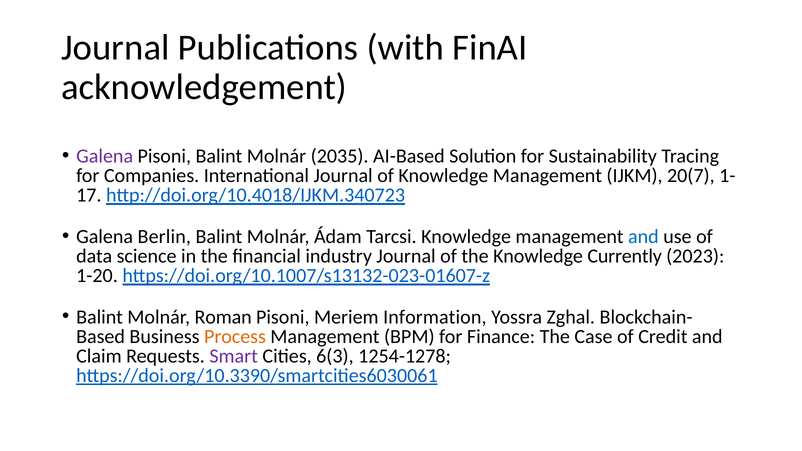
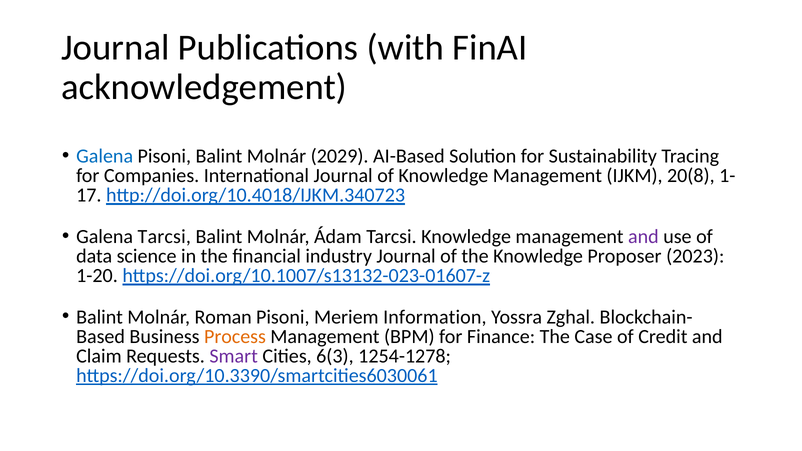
Galena colour: purple -> blue (105, 156)
2035: 2035 -> 2029 (340, 156)
20(7: 20(7 -> 20(8 (691, 176)
Galena Berlin: Berlin -> Tarcsi (164, 237)
and colour: blue -> purple (643, 237)
Currently: Currently -> Proposer (625, 256)
